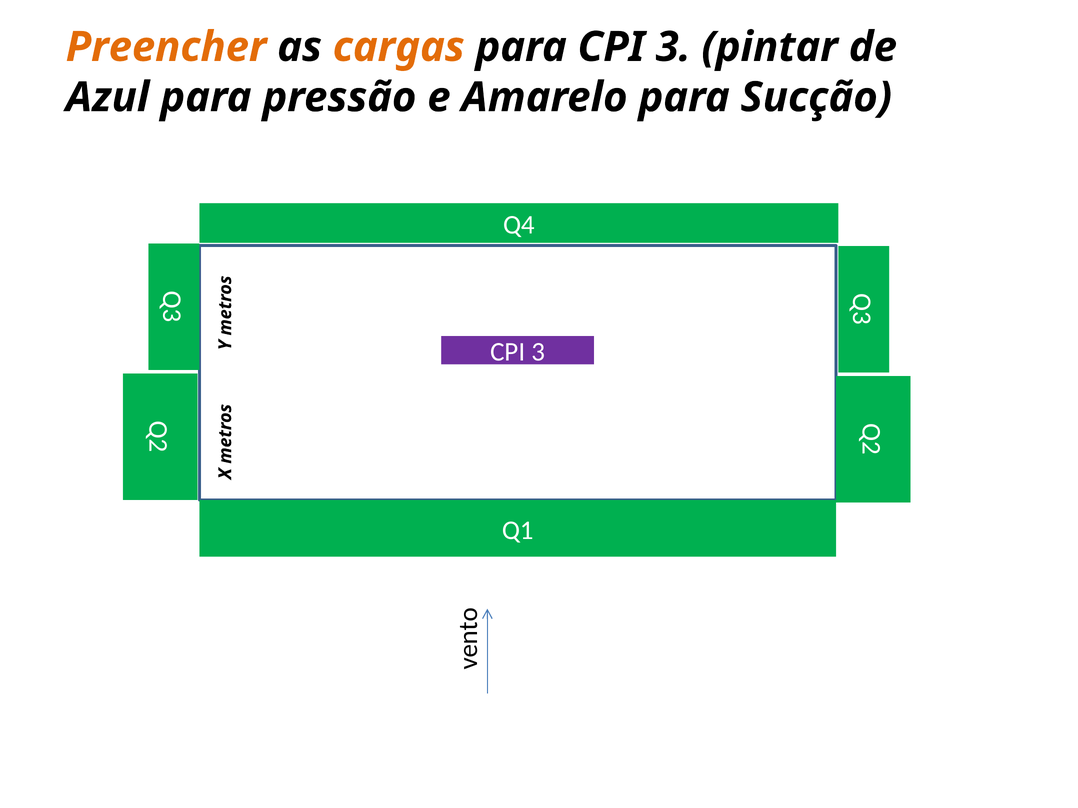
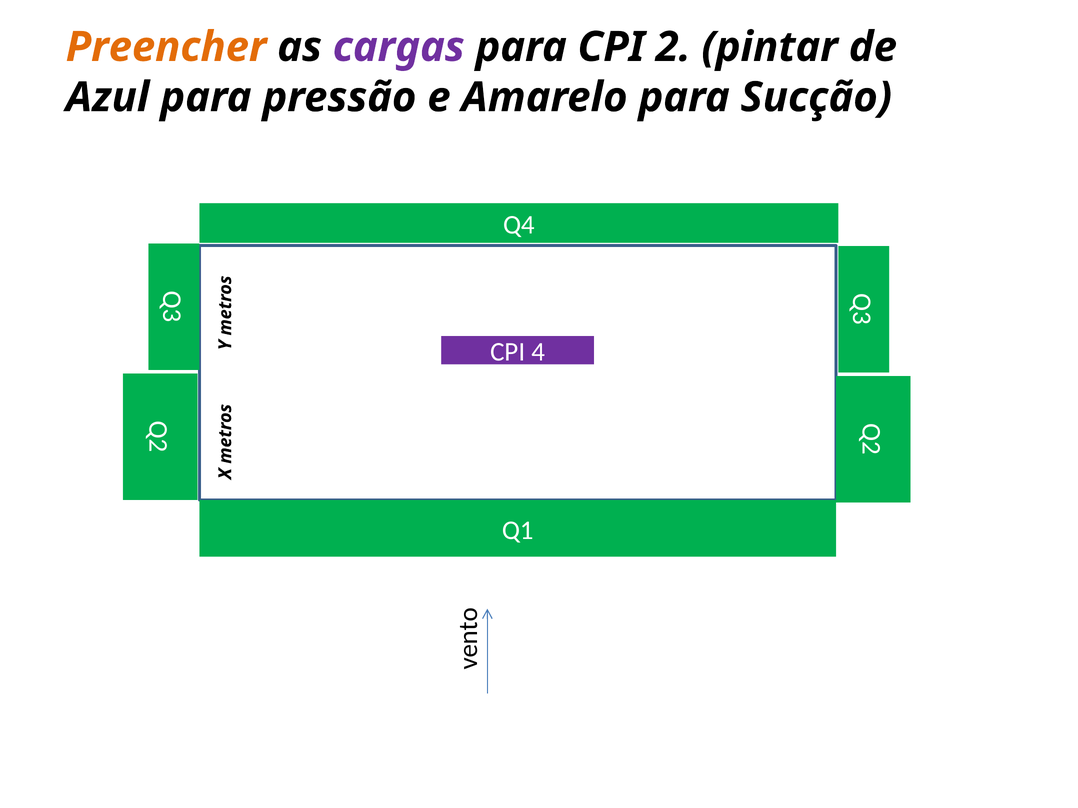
cargas colour: orange -> purple (399, 47)
para CPI 3: 3 -> 2 (673, 47)
3: 3 -> 4 (538, 352)
